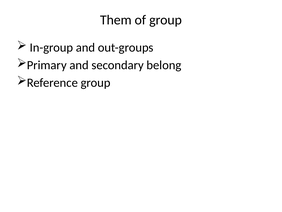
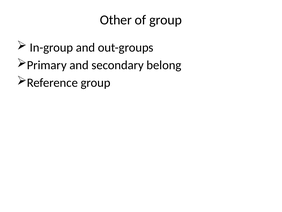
Them: Them -> Other (116, 20)
